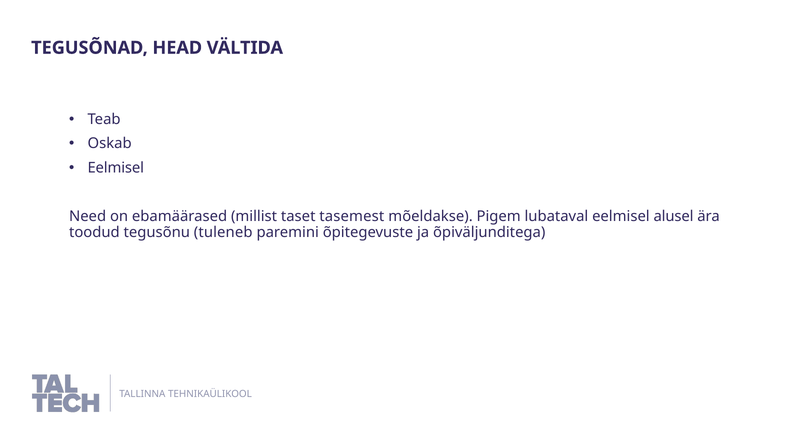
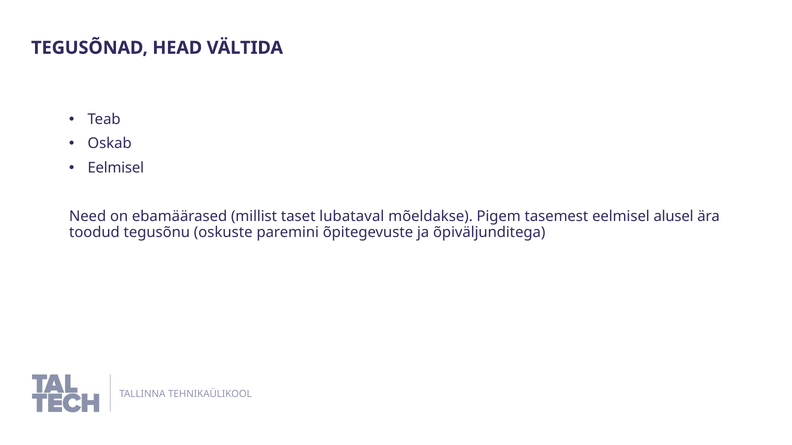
tasemest: tasemest -> lubataval (352, 217)
lubataval: lubataval -> tasemest (556, 217)
tuleneb: tuleneb -> oskuste (223, 233)
